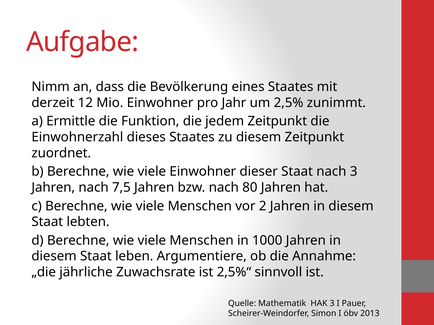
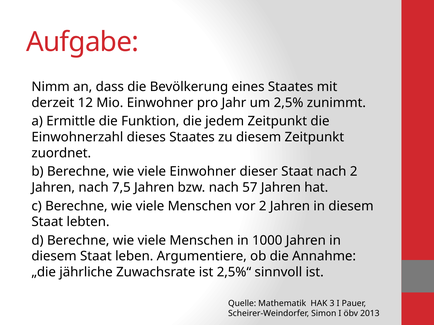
nach 3: 3 -> 2 (354, 172)
80: 80 -> 57 (250, 188)
